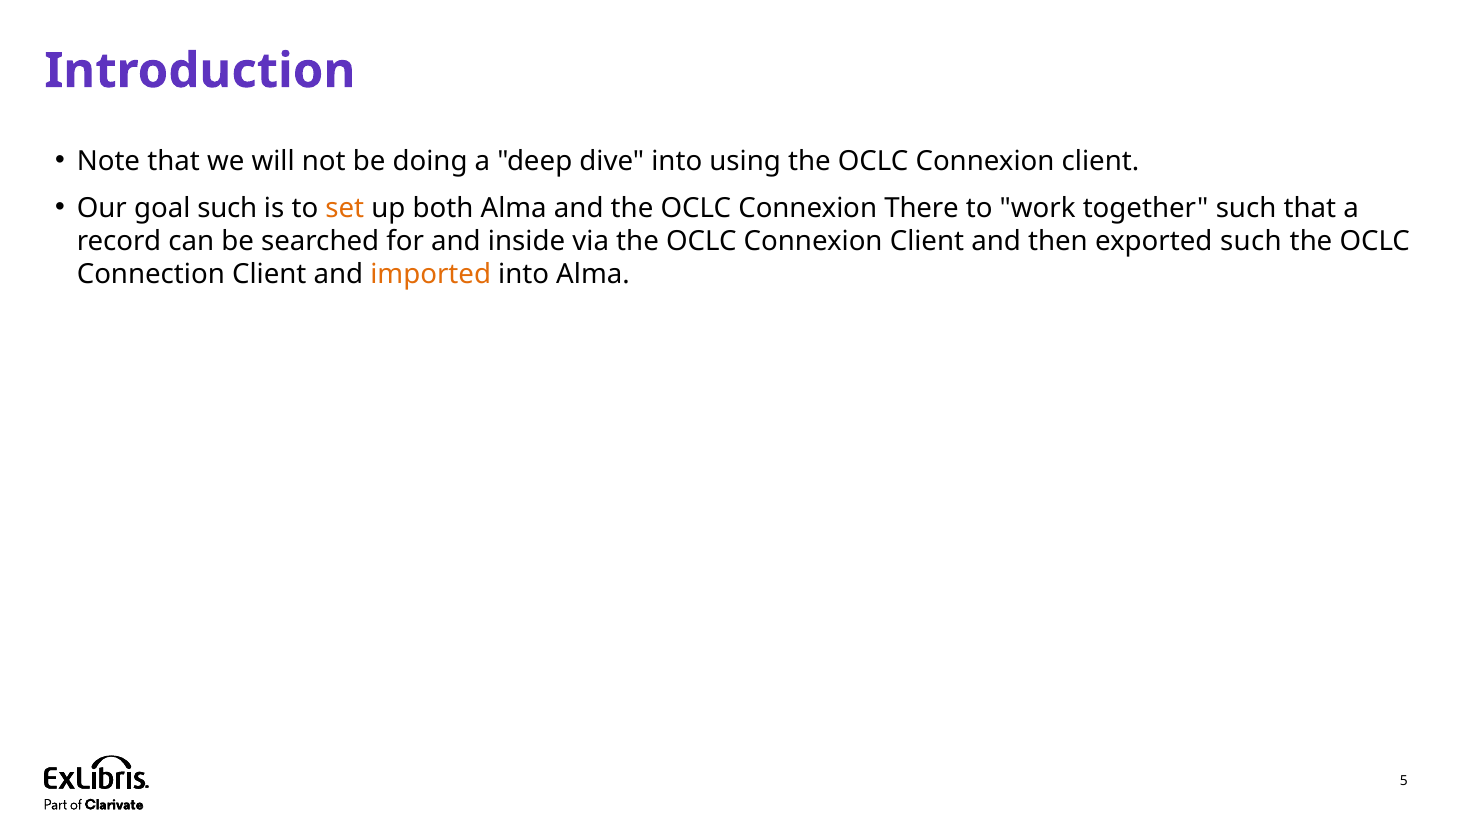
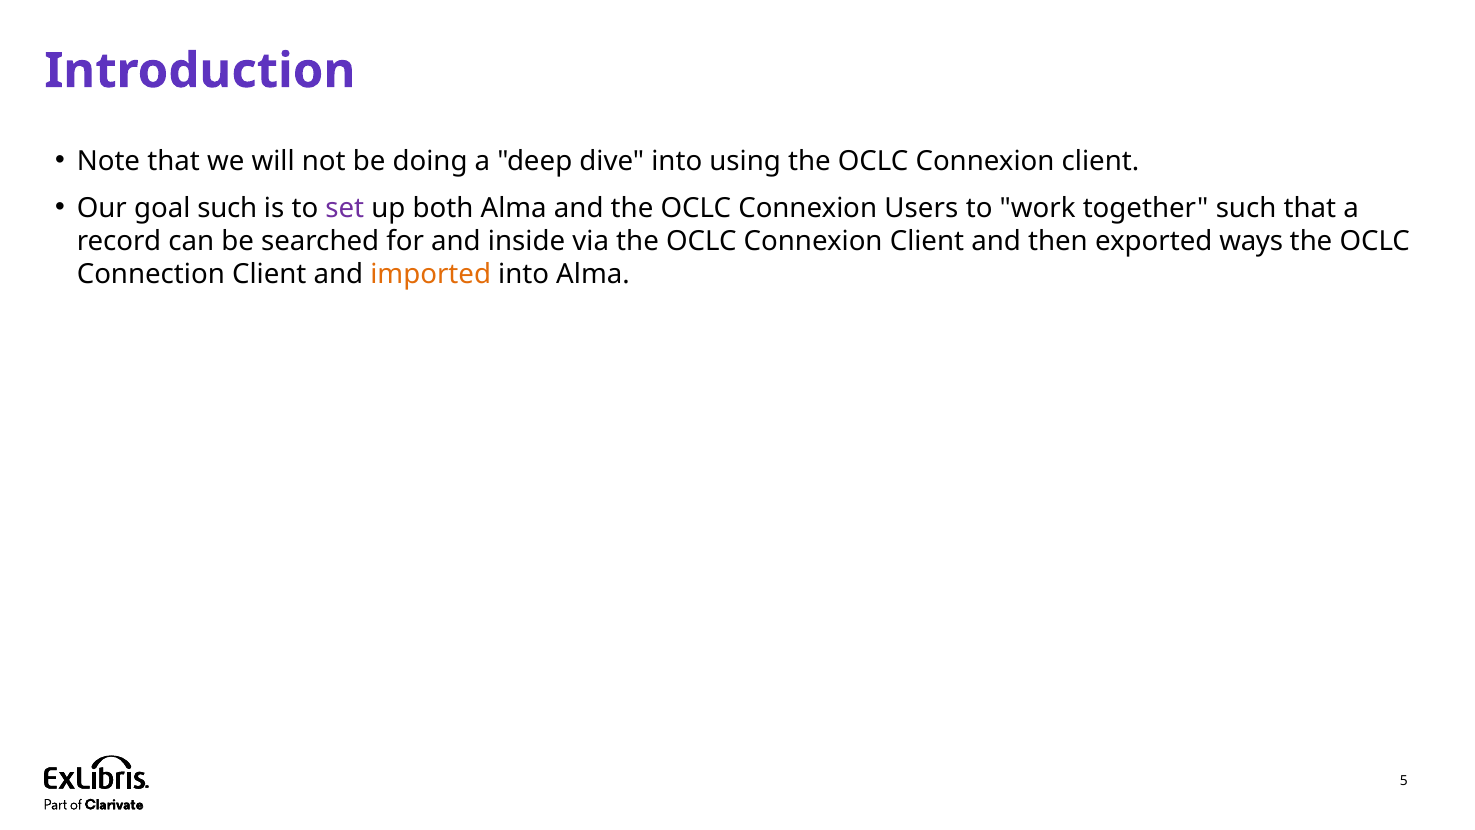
set colour: orange -> purple (345, 208)
There: There -> Users (921, 208)
exported such: such -> ways (1251, 241)
